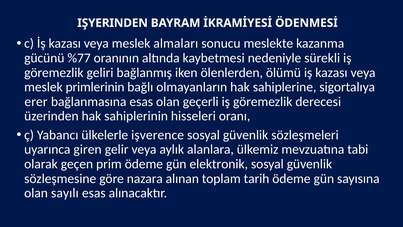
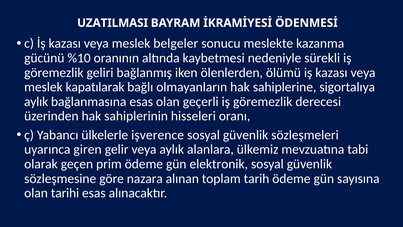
IŞYERINDEN: IŞYERINDEN -> UZATILMASI (113, 23)
almaları: almaları -> belgeler (176, 43)
%77: %77 -> %10 (79, 58)
primlerinin: primlerinin -> kapatılarak (95, 87)
erer: erer -> aylık (36, 102)
sayılı: sayılı -> tarihi (65, 193)
